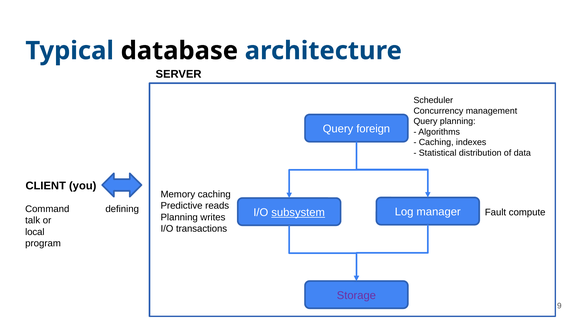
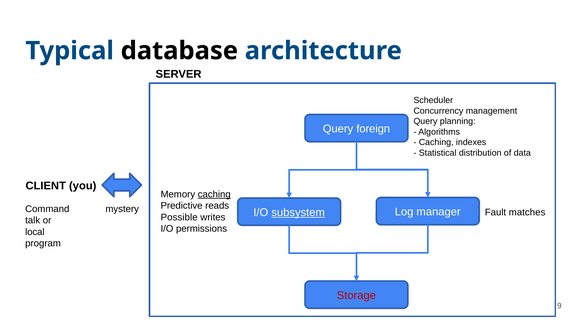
caching underline: none -> present (214, 195)
defining: defining -> mystery (122, 209)
compute: compute -> matches (527, 212)
Planning: Planning -> Possible (179, 218)
transactions: transactions -> permissions (202, 229)
Storage colour: purple -> red (356, 296)
